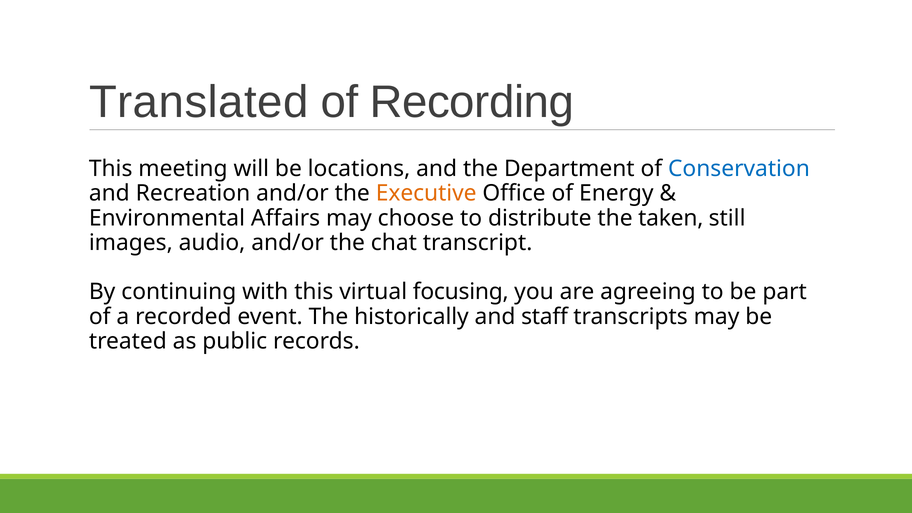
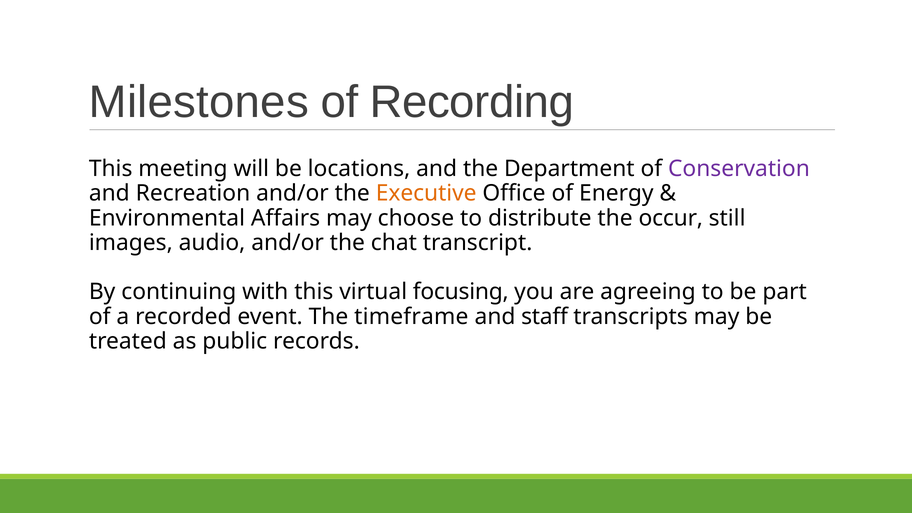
Translated: Translated -> Milestones (199, 102)
Conservation colour: blue -> purple (739, 169)
taken: taken -> occur (671, 218)
historically: historically -> timeframe (411, 317)
